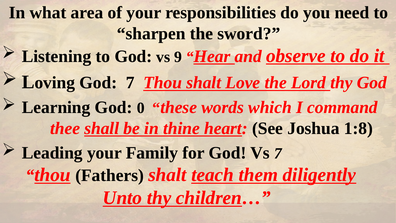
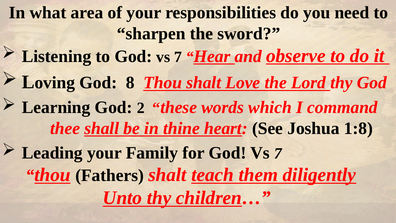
to God vs 9: 9 -> 7 (178, 57)
God 7: 7 -> 8 (130, 83)
0: 0 -> 2 (141, 108)
